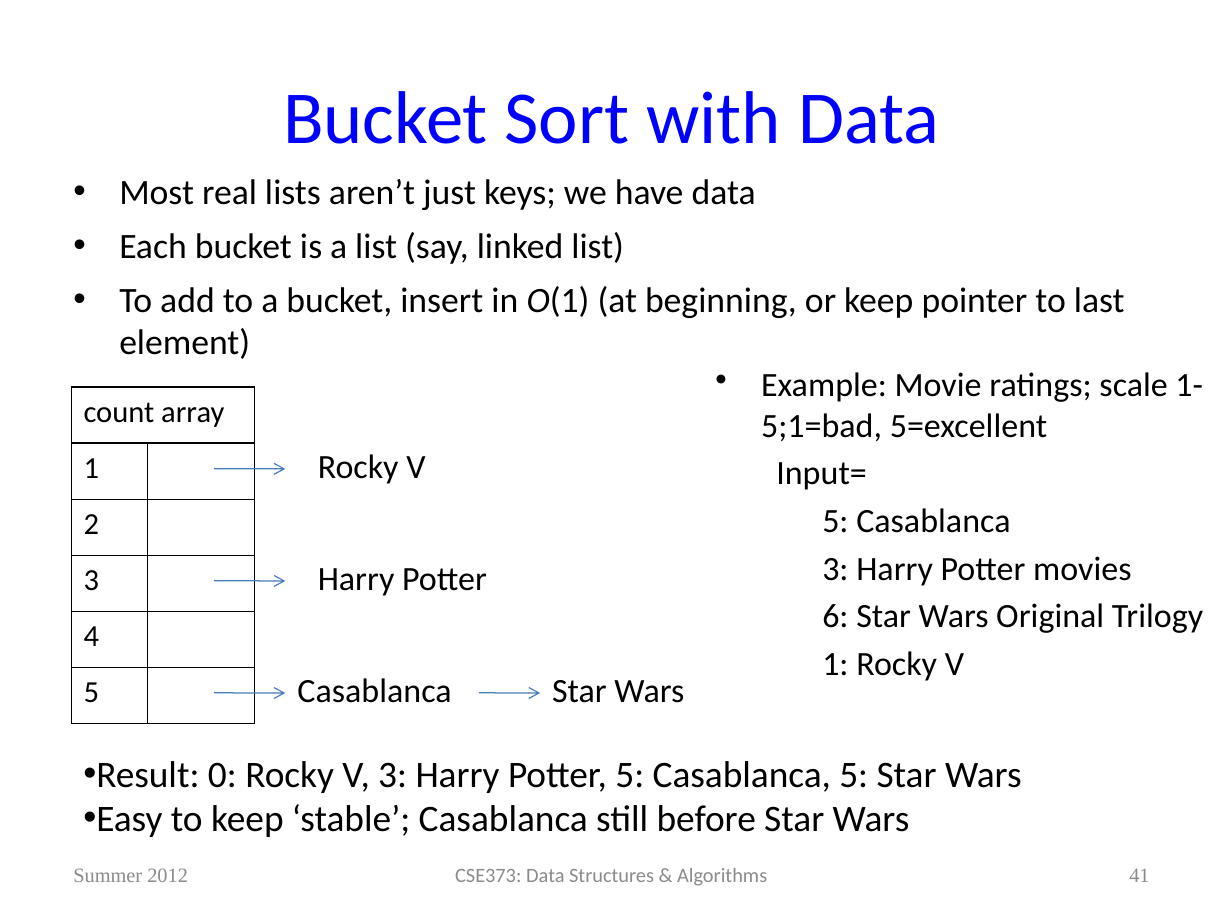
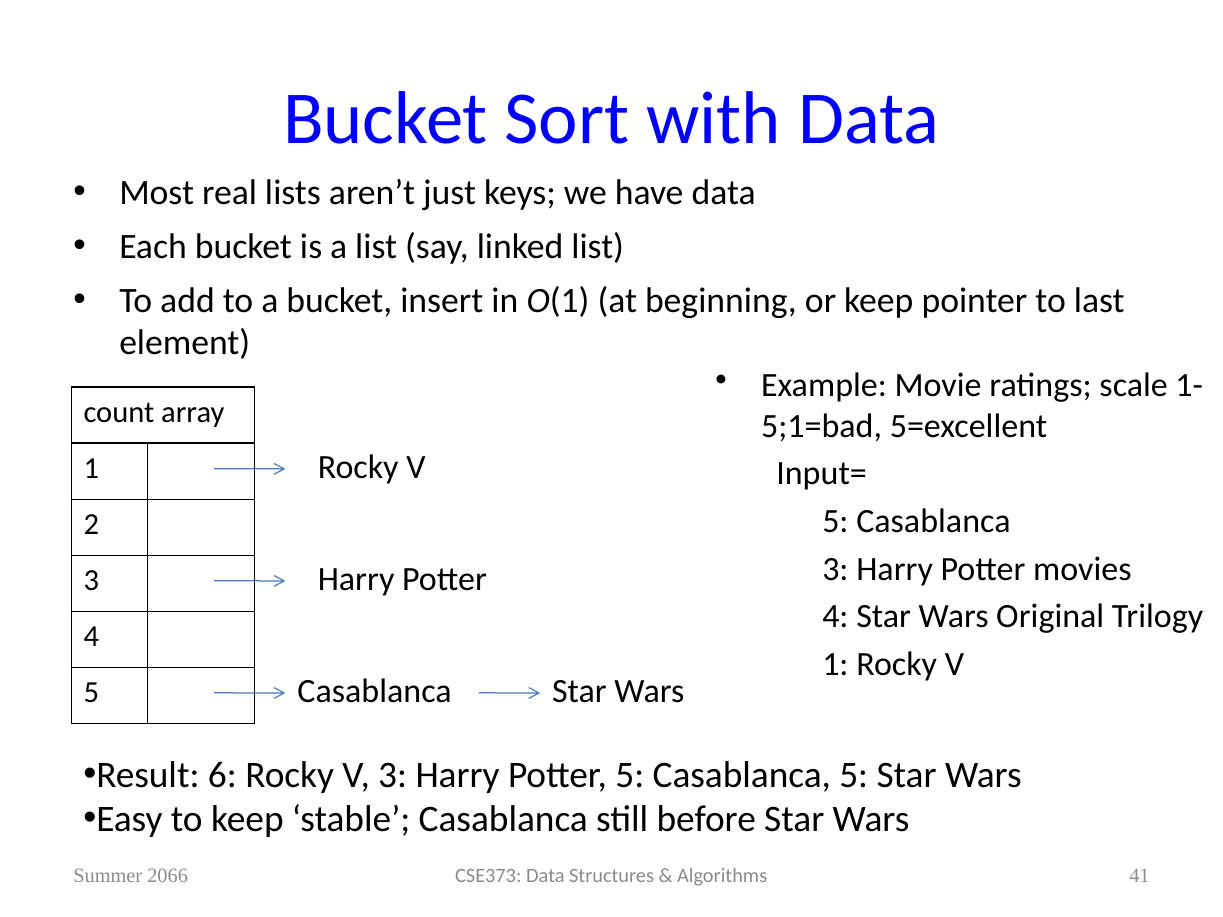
6: 6 -> 4 (835, 617)
0: 0 -> 6 (222, 775)
2012: 2012 -> 2066 (168, 876)
